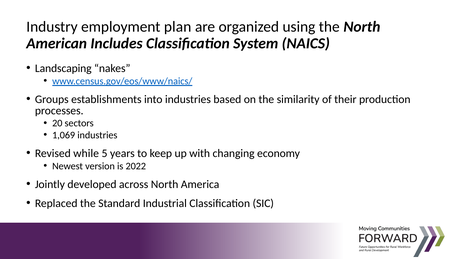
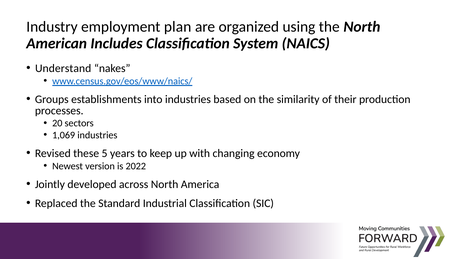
Landscaping: Landscaping -> Understand (63, 68)
while: while -> these (86, 153)
